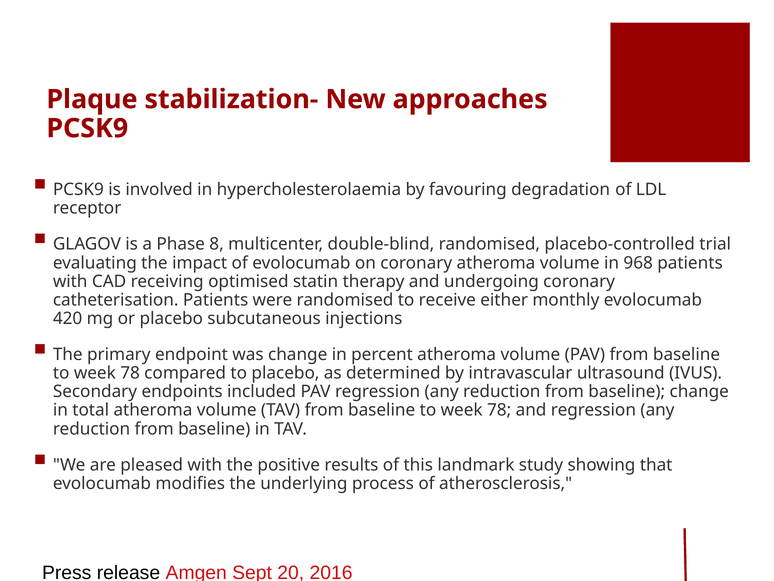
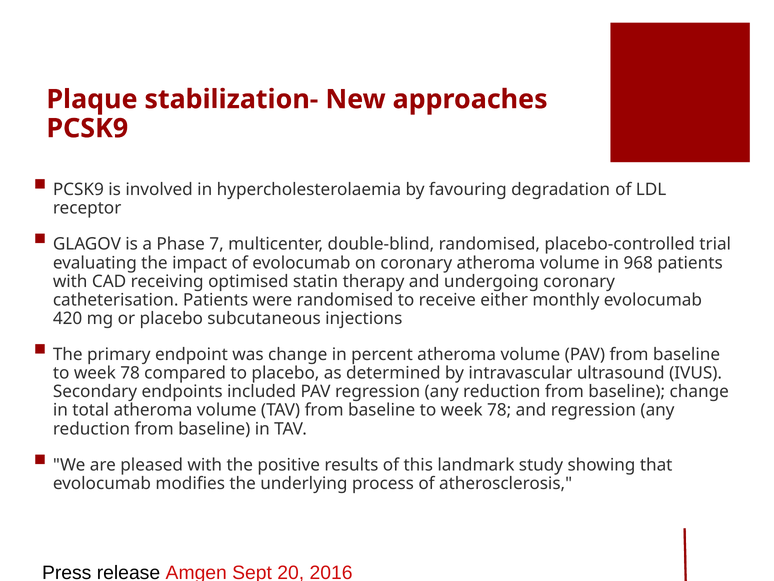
8: 8 -> 7 (217, 244)
